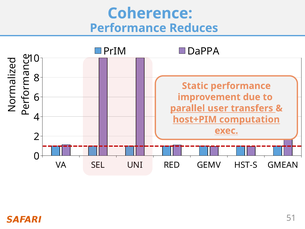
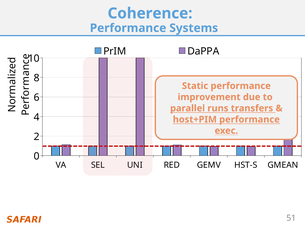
Reduces: Reduces -> Systems (194, 28)
user: user -> runs (218, 108)
host+PIM computation: computation -> performance (249, 119)
